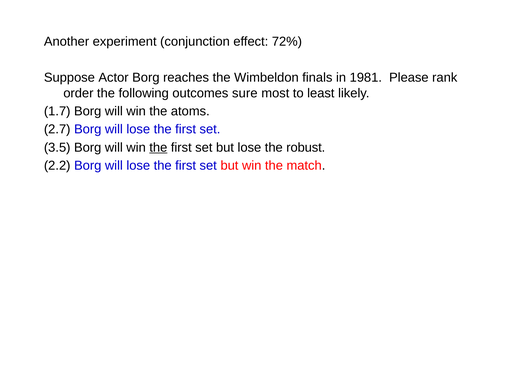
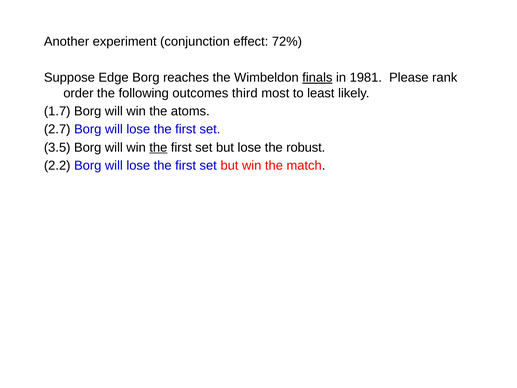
Actor: Actor -> Edge (114, 78)
finals underline: none -> present (317, 78)
sure: sure -> third (245, 93)
